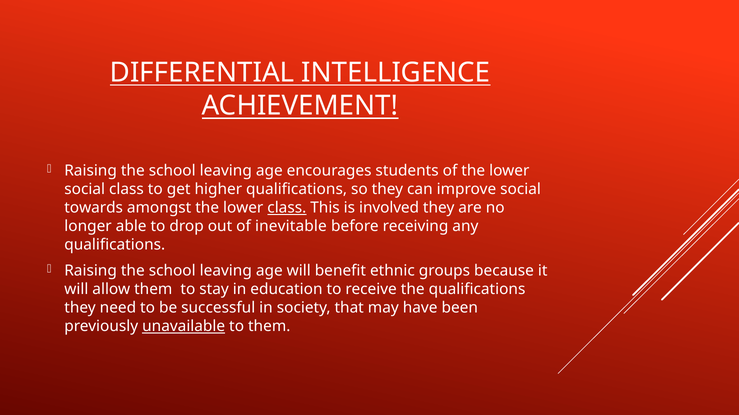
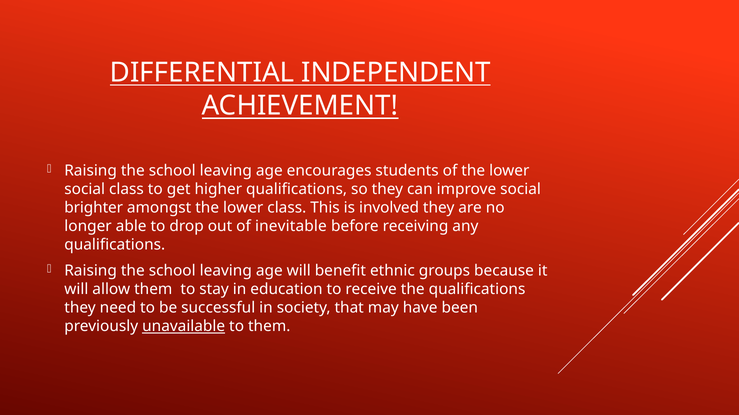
INTELLIGENCE: INTELLIGENCE -> INDEPENDENT (396, 73)
towards: towards -> brighter (94, 208)
class underline: present -> none (287, 208)
